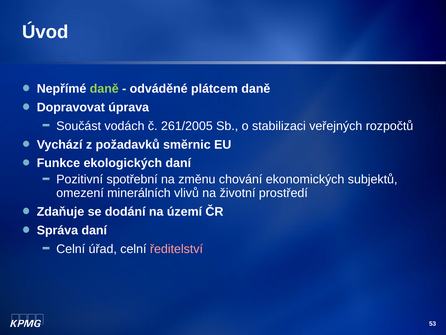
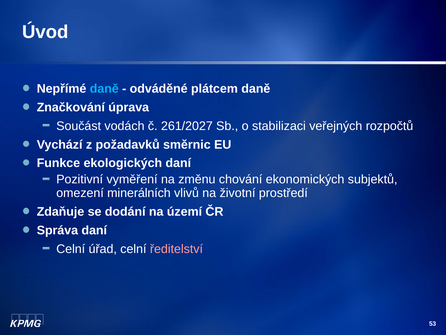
daně colour: light green -> light blue (104, 89)
Dopravovat: Dopravovat -> Značkování (71, 107)
261/2005: 261/2005 -> 261/2027 (187, 126)
spotřební: spotřební -> vyměření (132, 179)
